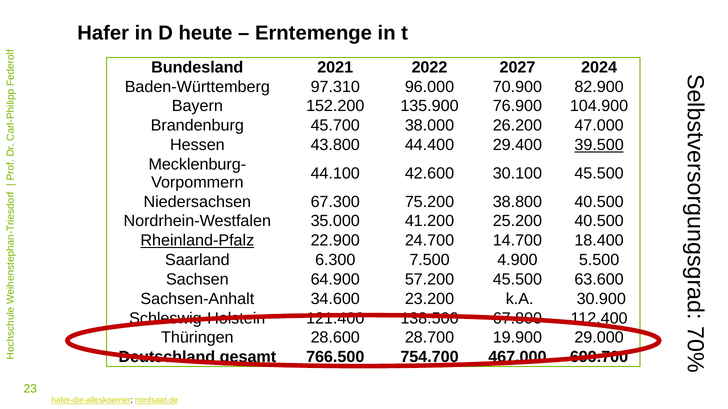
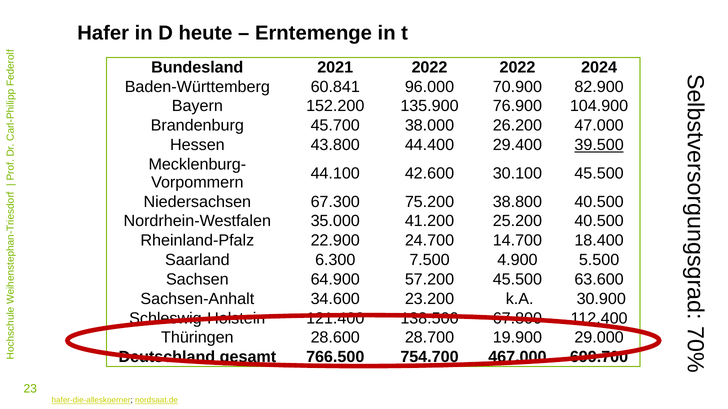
2022 2027: 2027 -> 2022 (518, 67)
97.310: 97.310 -> 60.841 (335, 87)
Rheinland-Pfalz underline: present -> none (197, 241)
